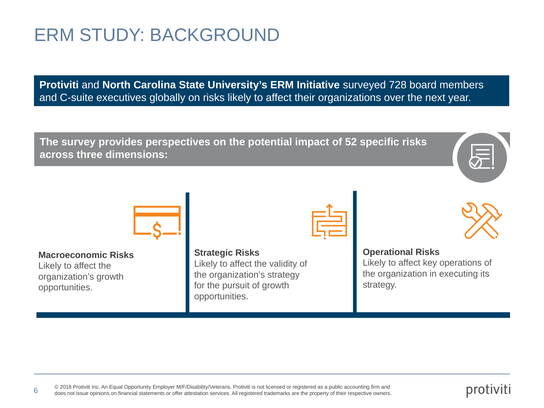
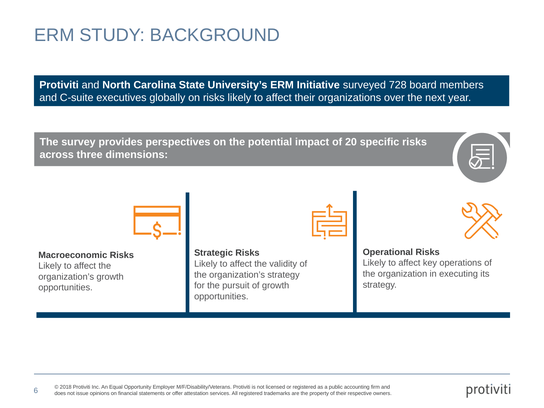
52: 52 -> 20 (351, 142)
